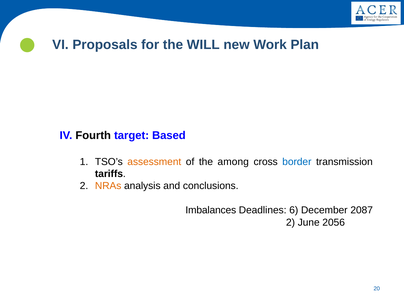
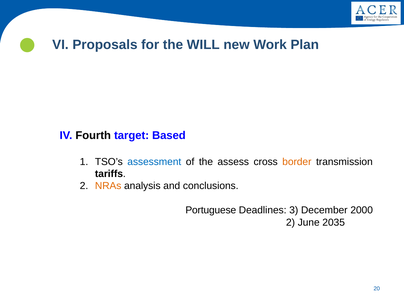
assessment colour: orange -> blue (154, 162)
among: among -> assess (233, 162)
border colour: blue -> orange (297, 162)
Imbalances: Imbalances -> Portuguese (211, 210)
6: 6 -> 3 (294, 210)
2087: 2087 -> 2000 (362, 210)
2056: 2056 -> 2035 (334, 222)
